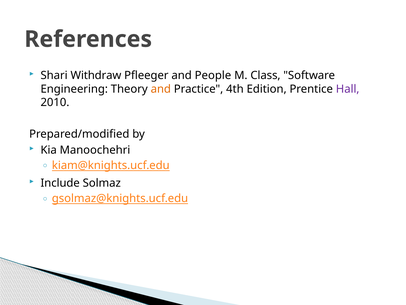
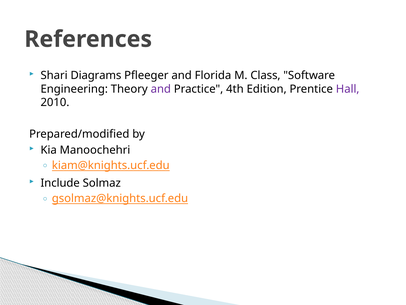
Withdraw: Withdraw -> Diagrams (96, 75)
People: People -> Florida (213, 75)
and colour: orange -> purple (161, 89)
